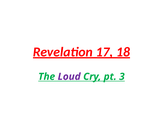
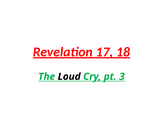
Loud colour: purple -> black (69, 77)
